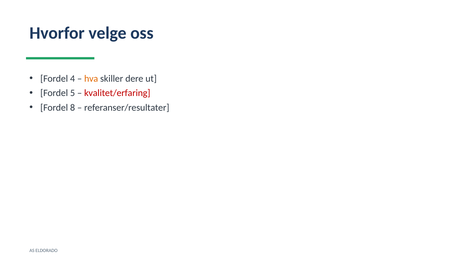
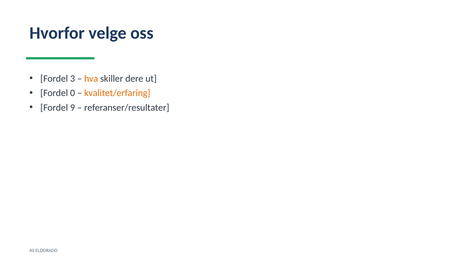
4: 4 -> 3 (73, 78)
5: 5 -> 0 (73, 93)
kvalitet/erfaring colour: red -> orange (117, 93)
8: 8 -> 9 (73, 107)
